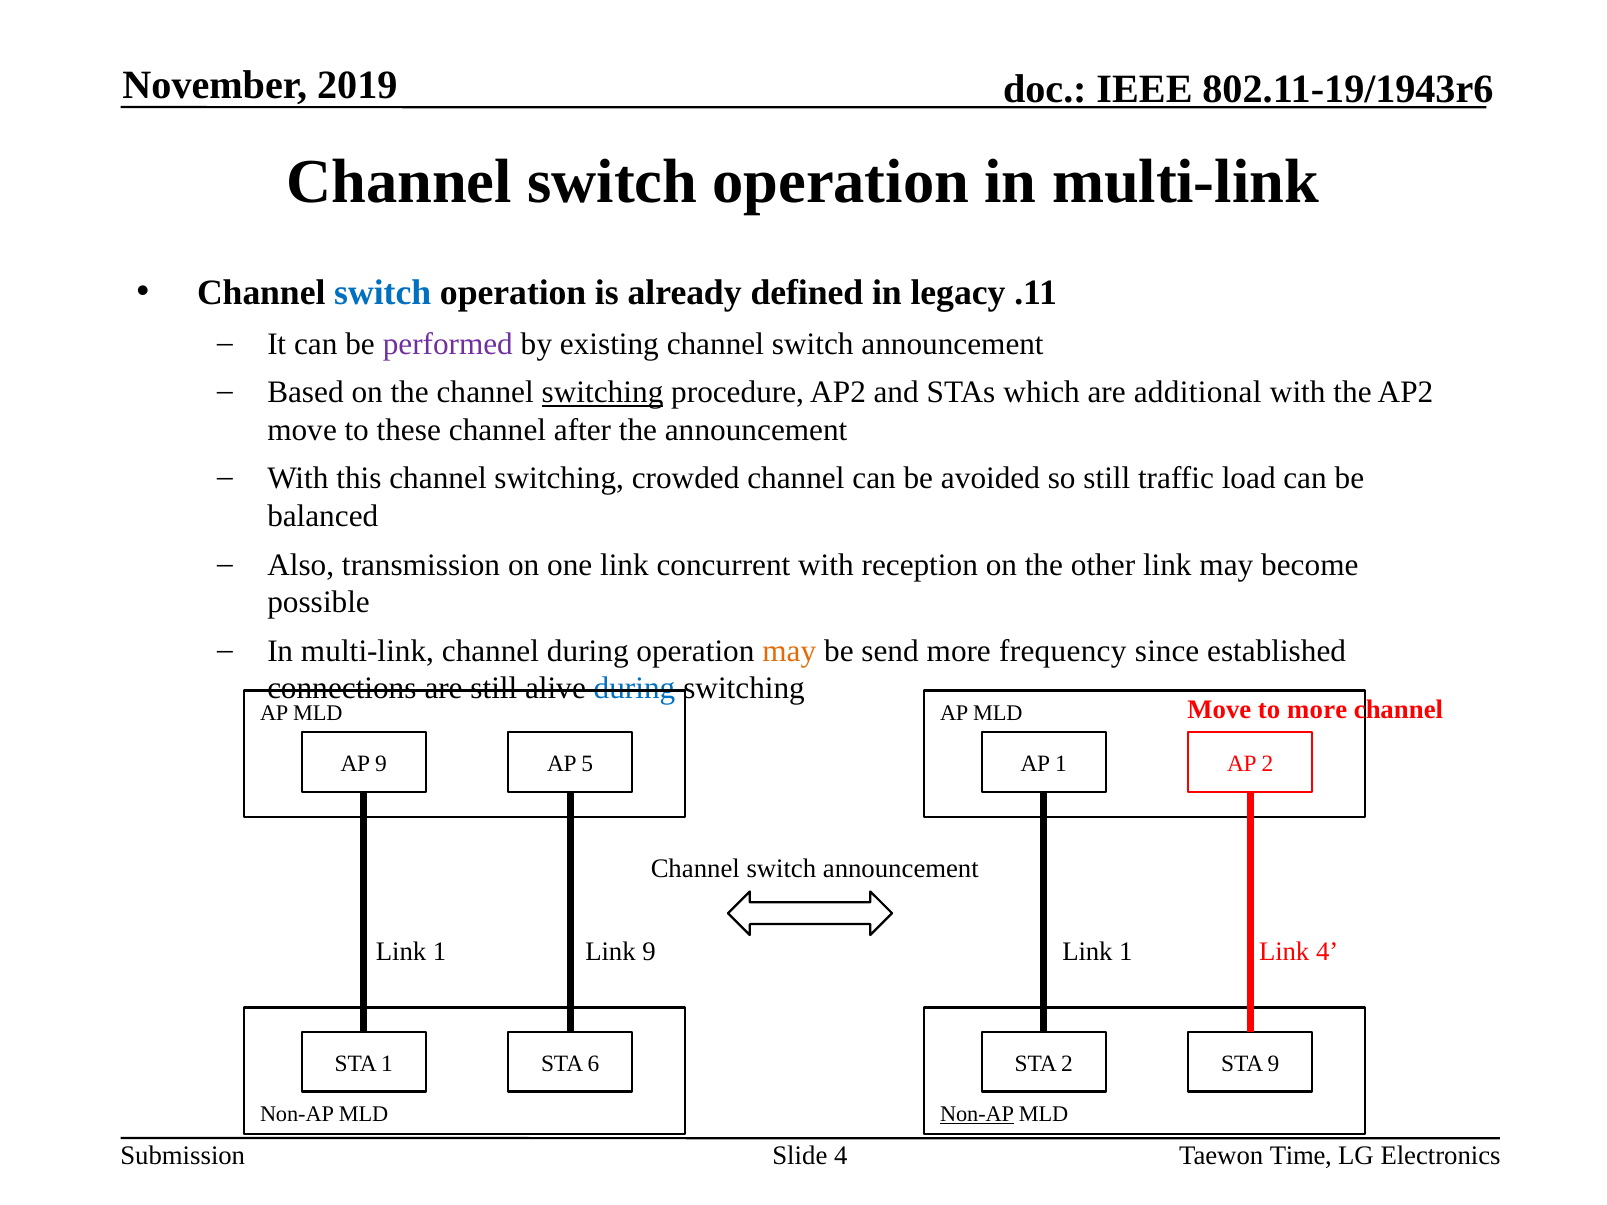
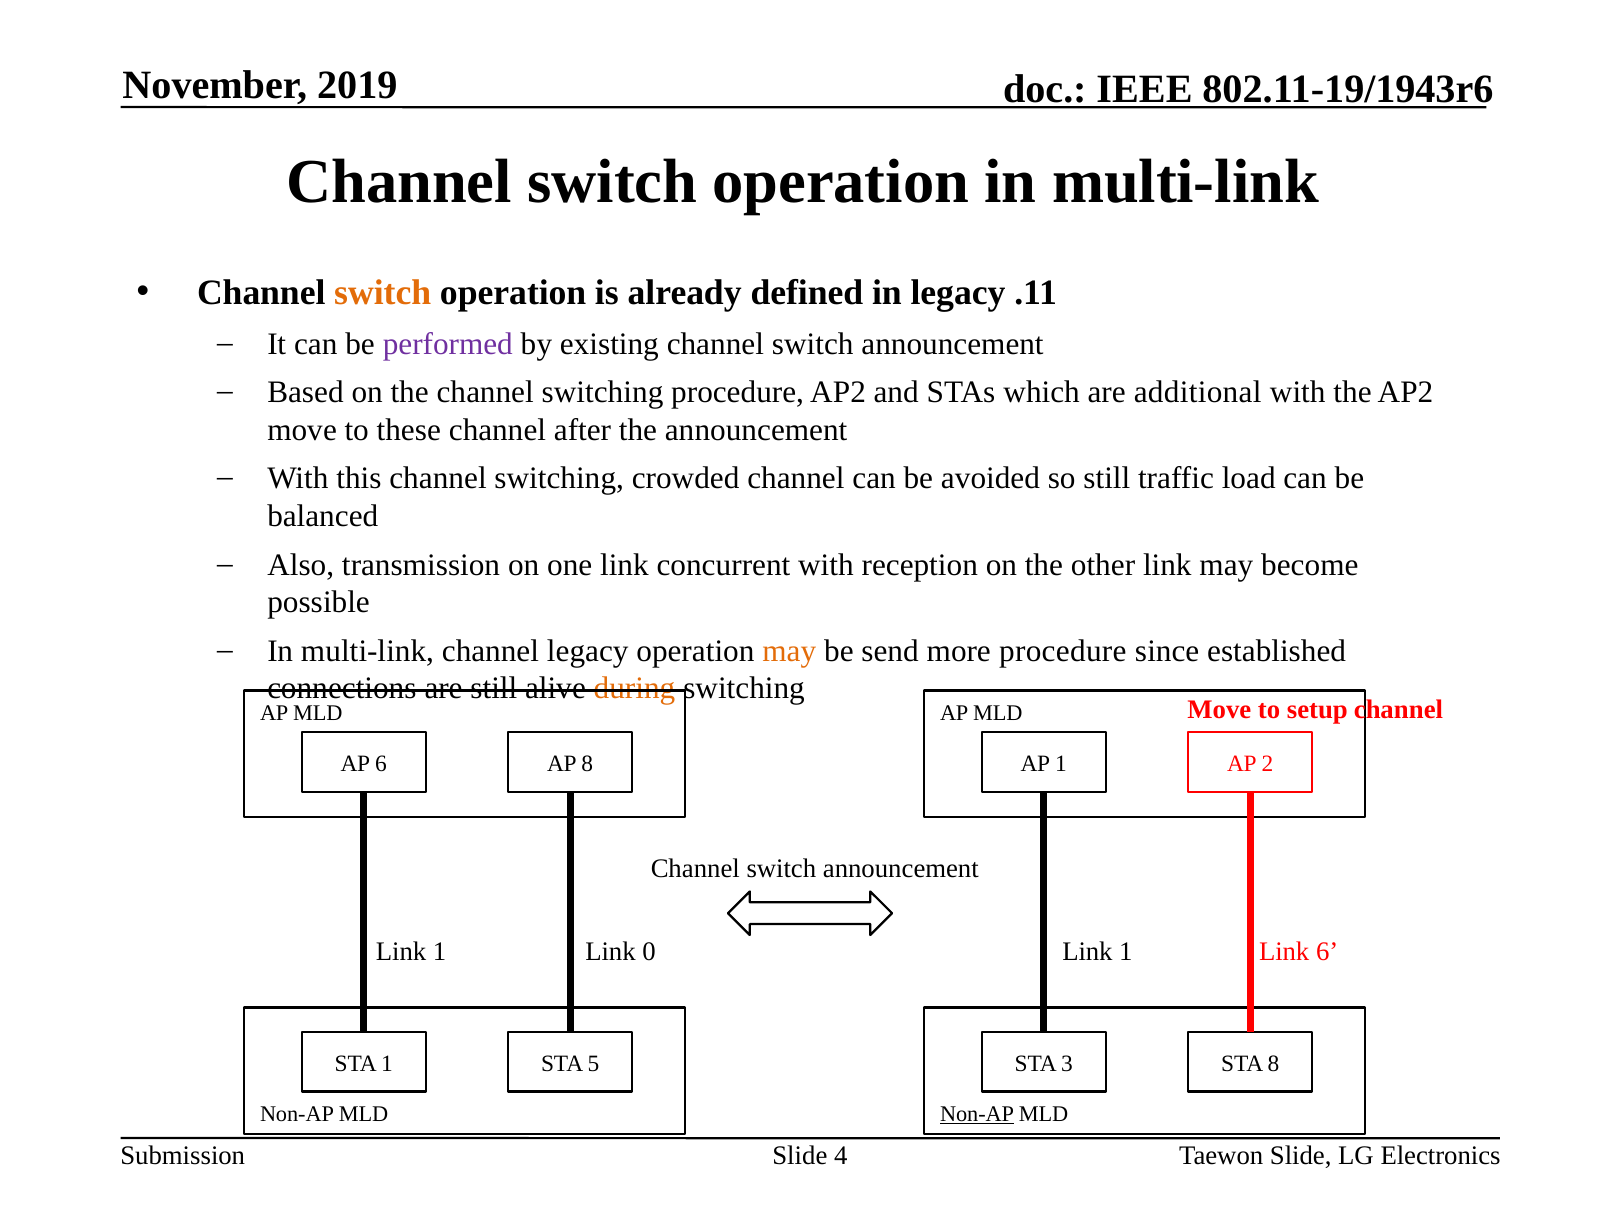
switch colour: blue -> orange (383, 293)
switching underline: present -> none (602, 393)
channel during: during -> legacy (588, 651)
more frequency: frequency -> procedure (1063, 651)
during colour: blue -> orange (635, 689)
to more: more -> setup (1317, 710)
AP 9: 9 -> 6 (381, 764)
AP 5: 5 -> 8 (587, 764)
Link 9: 9 -> 0 (649, 952)
Link 4: 4 -> 6 (1327, 952)
6: 6 -> 5 (594, 1064)
STA 2: 2 -> 3 (1067, 1064)
STA 9: 9 -> 8 (1274, 1064)
Taewon Time: Time -> Slide (1301, 1156)
